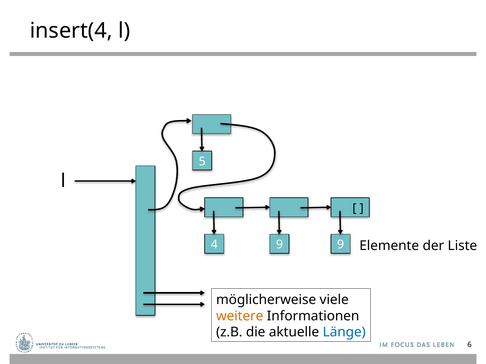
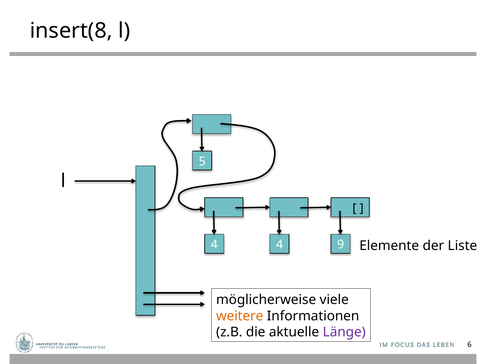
insert(4: insert(4 -> insert(8 (71, 31)
4 9: 9 -> 4 (279, 245)
Länge colour: blue -> purple (344, 333)
